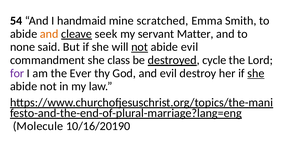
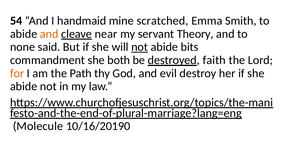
seek: seek -> near (106, 34)
Matter: Matter -> Theory (195, 34)
abide evil: evil -> bits (190, 47)
class: class -> both (119, 60)
cycle: cycle -> faith (214, 60)
for colour: purple -> orange (17, 73)
Ever: Ever -> Path (81, 73)
she underline: present -> none (256, 73)
